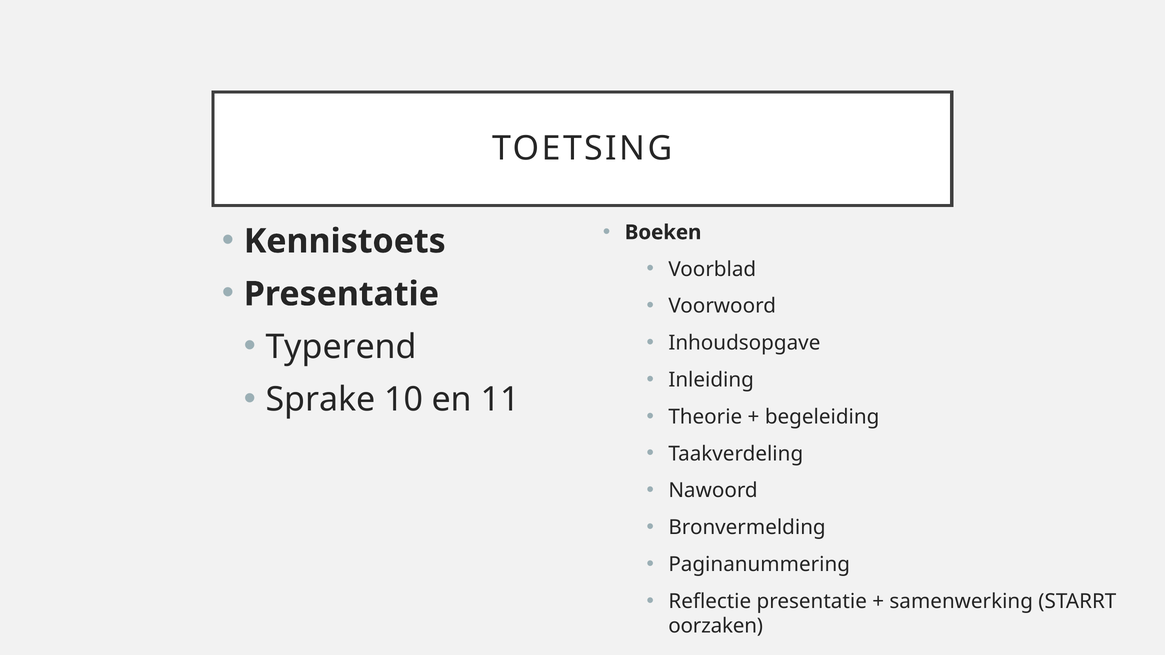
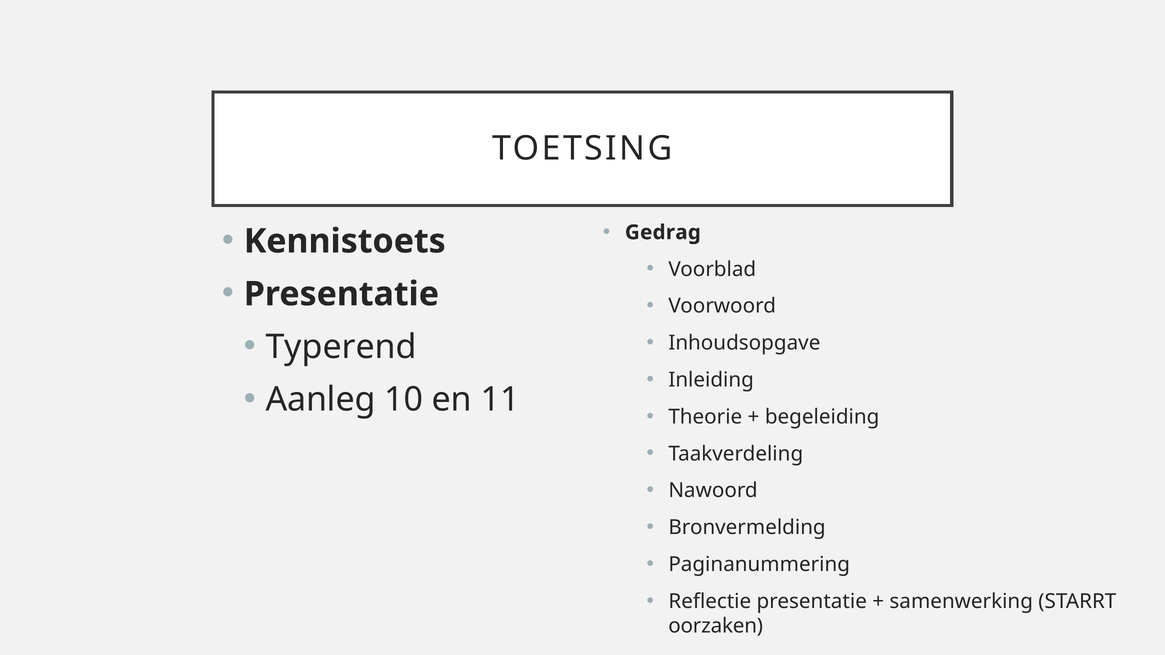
Boeken: Boeken -> Gedrag (663, 233)
Sprake: Sprake -> Aanleg (321, 400)
